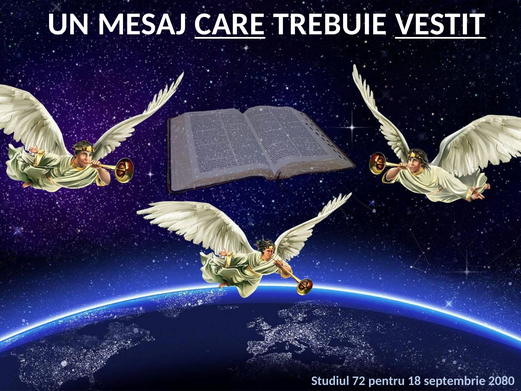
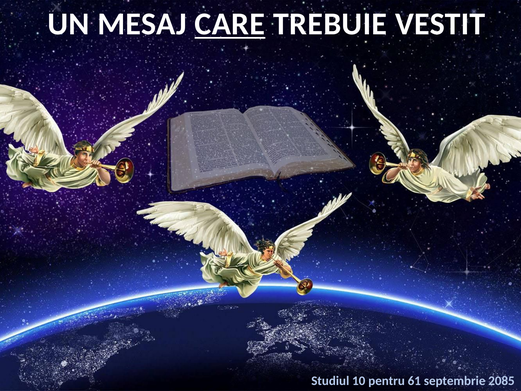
VESTIT underline: present -> none (440, 24)
72: 72 -> 10 (359, 381)
18: 18 -> 61 (414, 381)
2080: 2080 -> 2085 (501, 381)
